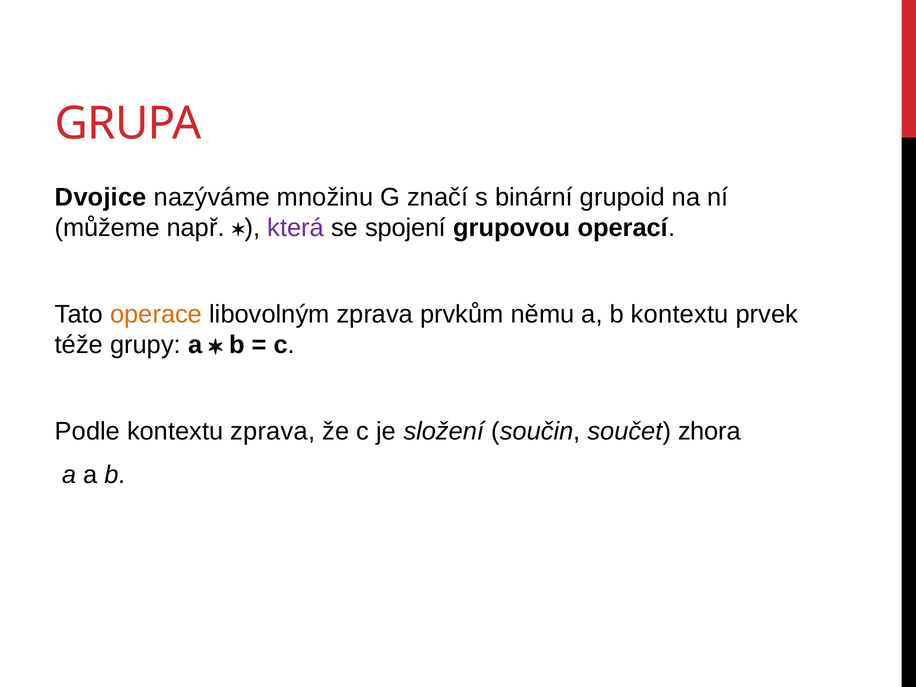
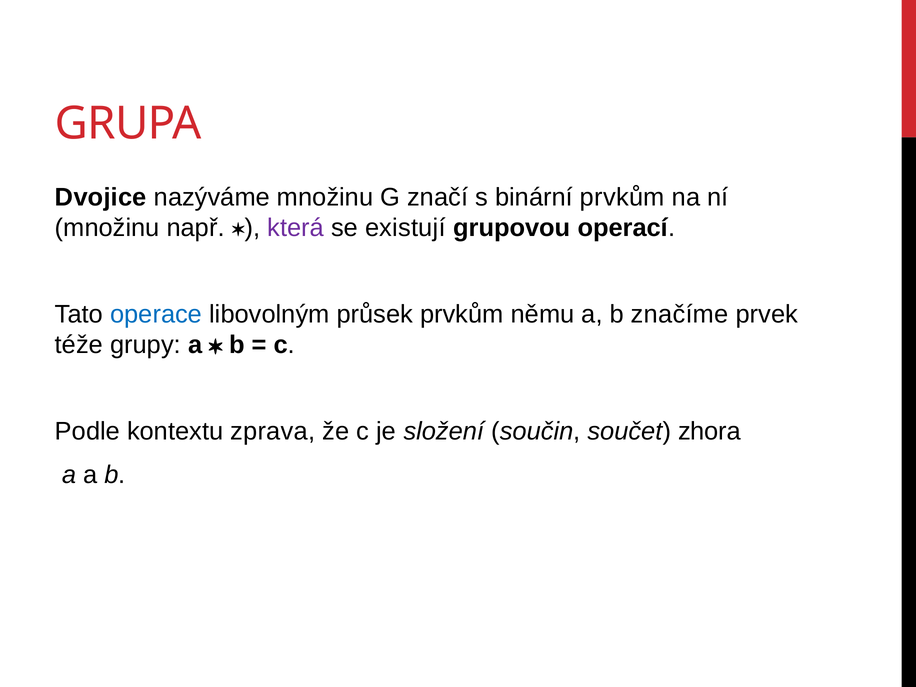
binární grupoid: grupoid -> prvkům (622, 197)
můžeme: můžeme -> množinu (107, 228)
spojení: spojení -> existují (405, 228)
operace colour: orange -> blue (156, 314)
libovolným zprava: zprava -> průsek (375, 314)
b kontextu: kontextu -> značíme (680, 314)
